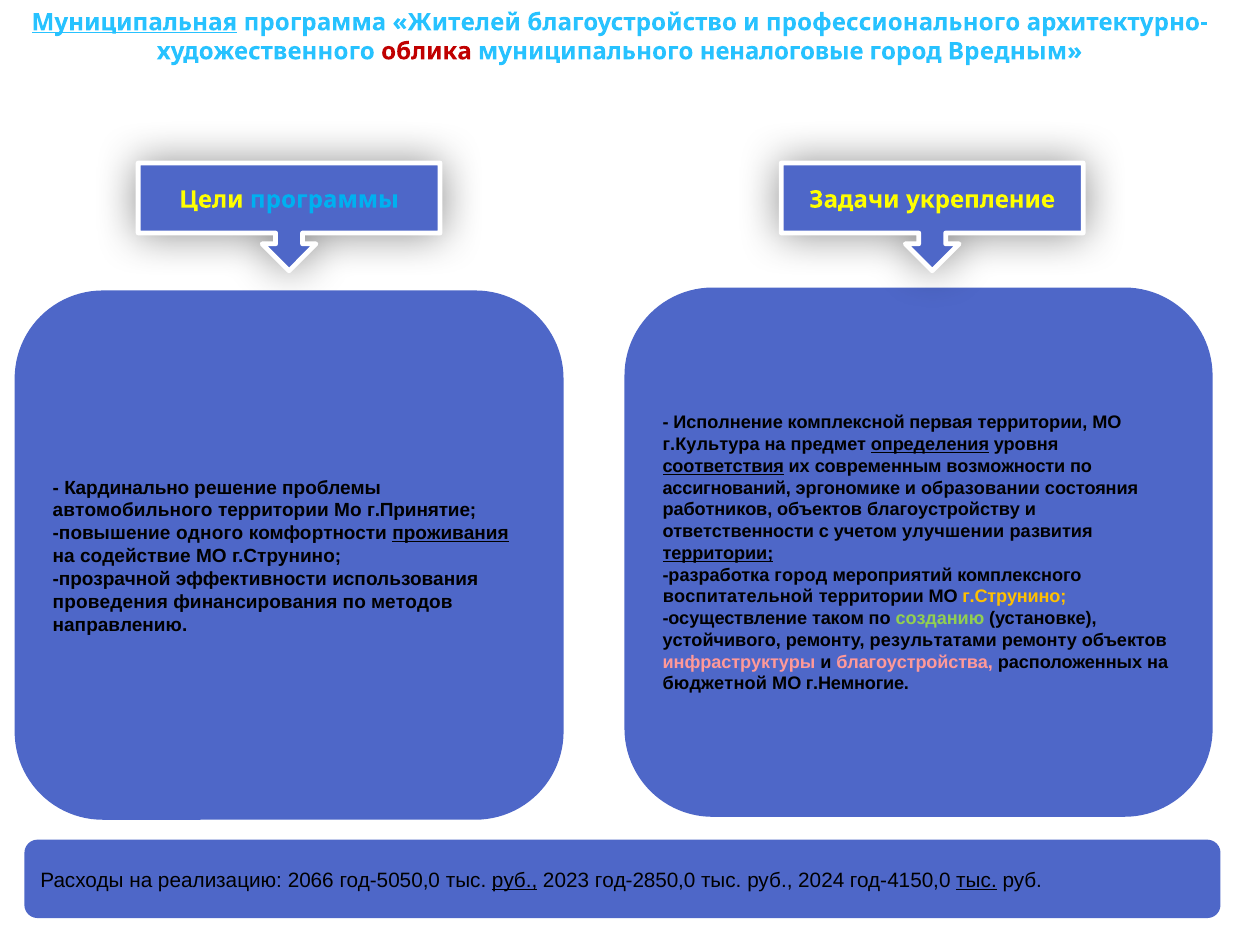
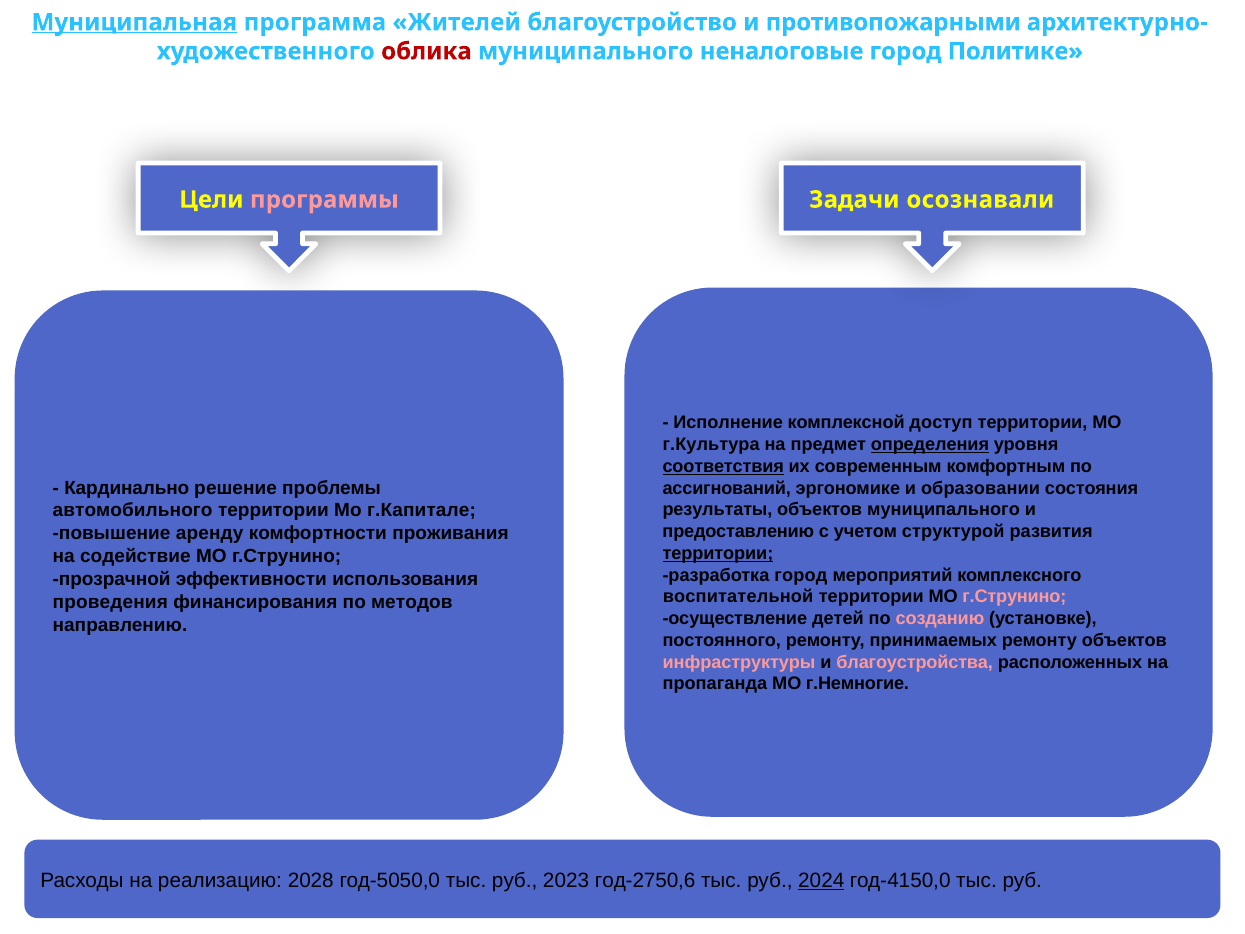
профессионального: профессионального -> противопожарными (893, 22)
Вредным: Вредным -> Политике (1015, 51)
программы colour: light blue -> pink (324, 200)
укрепление: укрепление -> осознавали (980, 200)
первая: первая -> доступ (941, 423)
возможности: возможности -> комфортным (1006, 466)
работников: работников -> результаты (717, 510)
объектов благоустройству: благоустройству -> муниципального (943, 510)
г.Принятие: г.Принятие -> г.Капитале (422, 511)
ответственности: ответственности -> предоставлению (738, 531)
улучшении: улучшении -> структурой (953, 531)
одного: одного -> аренду (210, 533)
проживания underline: present -> none (451, 533)
г.Струнино colour: yellow -> pink (1014, 597)
таком: таком -> детей (838, 619)
созданию colour: light green -> pink (940, 619)
устойчивого: устойчивого -> постоянного (722, 640)
результатами: результатами -> принимаемых (933, 640)
бюджетной: бюджетной -> пропаганда (715, 684)
2066: 2066 -> 2028 (311, 880)
руб underline: present -> none (515, 880)
год-2850,0: год-2850,0 -> год-2750,6 (645, 880)
2024 underline: none -> present (821, 880)
тыс underline: present -> none (976, 880)
